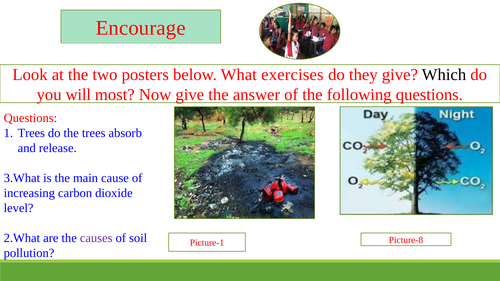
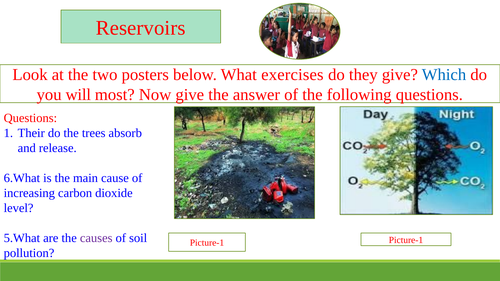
Encourage: Encourage -> Reservoirs (141, 28)
Which colour: black -> blue (444, 75)
Trees: Trees -> Their (31, 133)
3.What: 3.What -> 6.What (22, 178)
2.What: 2.What -> 5.What (22, 238)
Picture-8: Picture-8 -> Picture-1 (406, 240)
